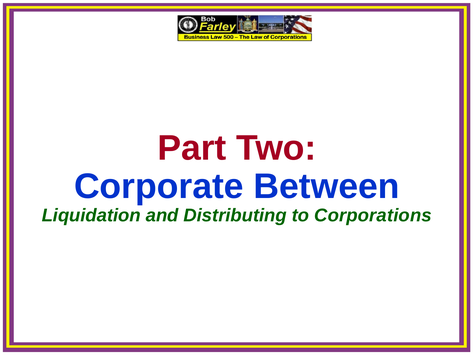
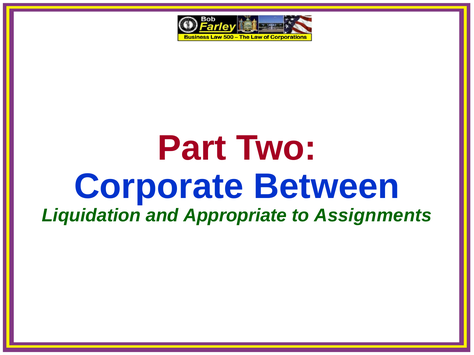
Distributing: Distributing -> Appropriate (235, 216)
Corporations: Corporations -> Assignments (373, 216)
